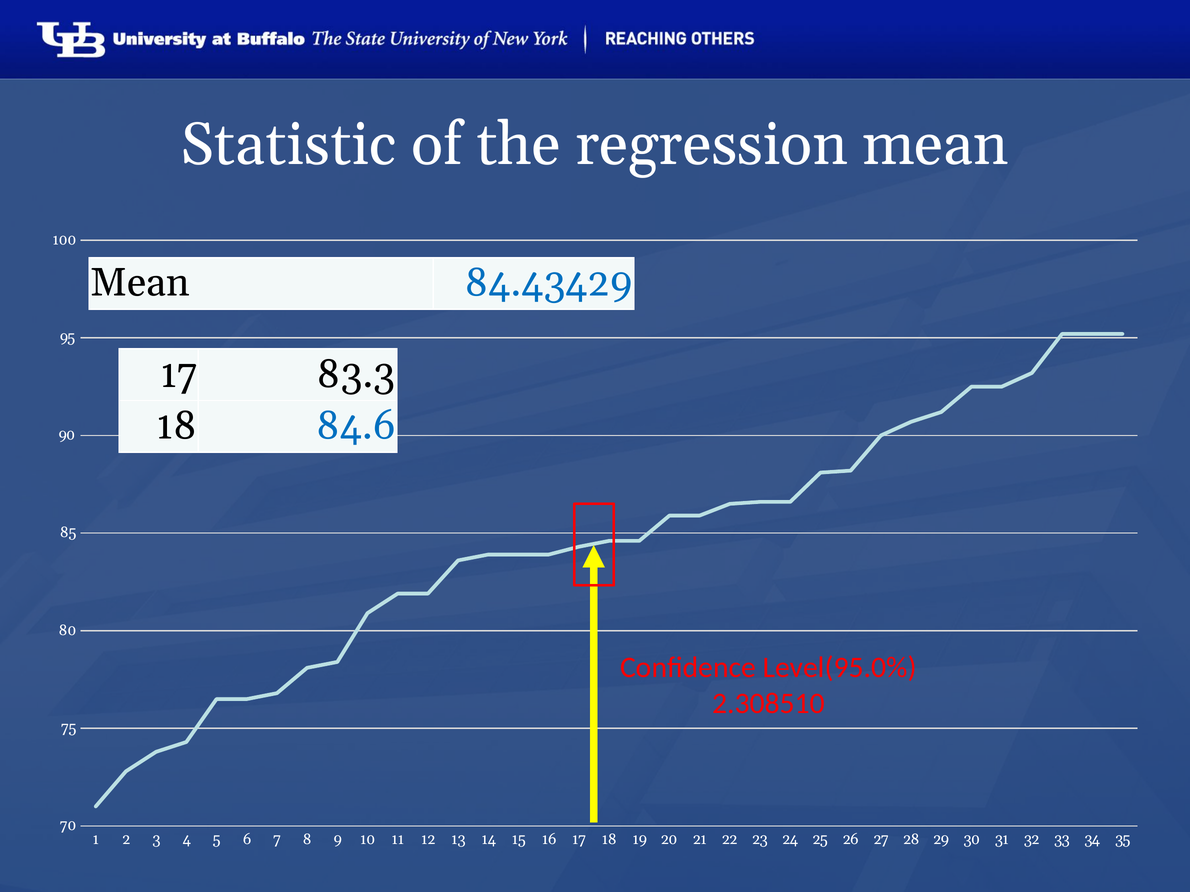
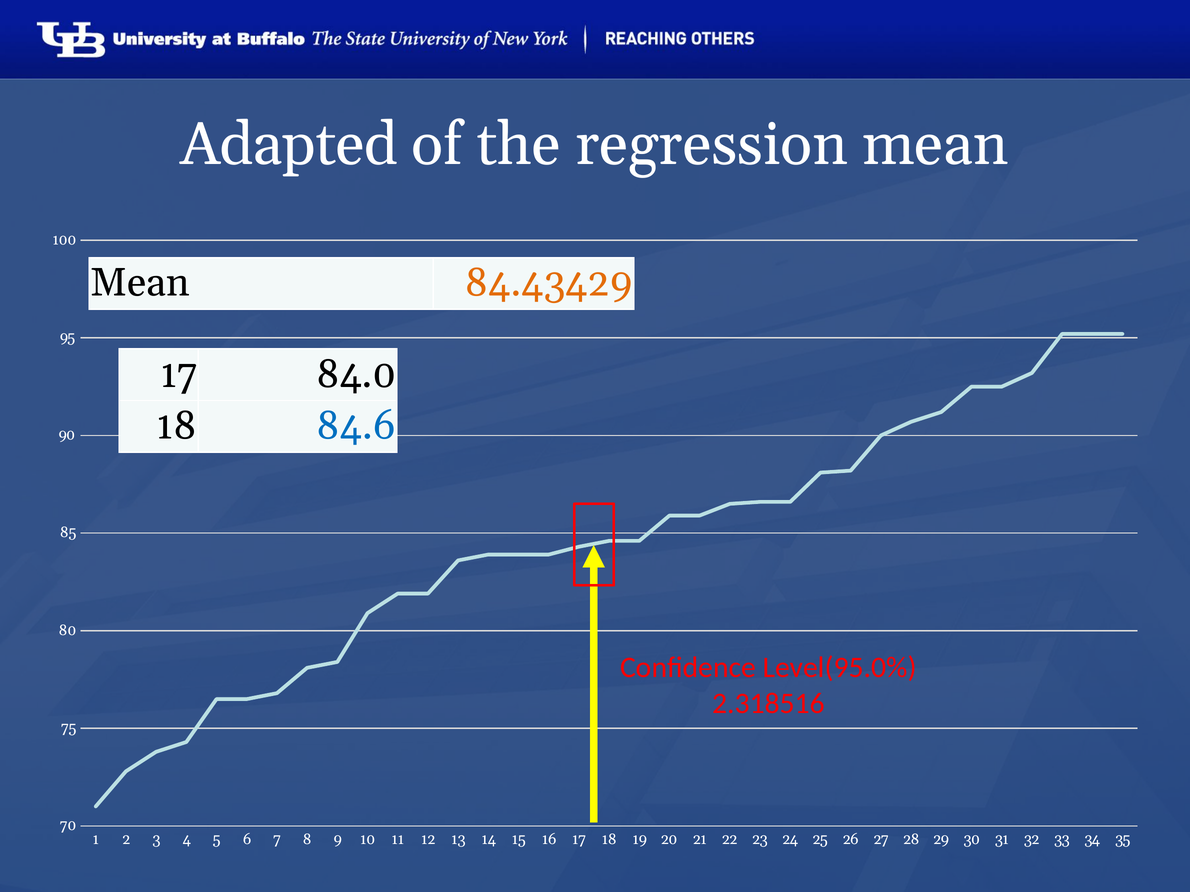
Statistic: Statistic -> Adapted (289, 145)
84.43429 colour: blue -> orange (548, 283)
83.3: 83.3 -> 84.0 (356, 374)
2.308510: 2.308510 -> 2.318516 (768, 704)
